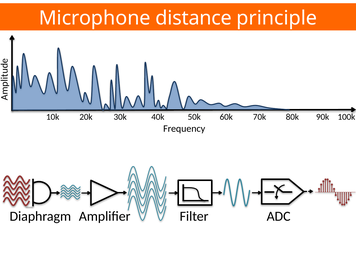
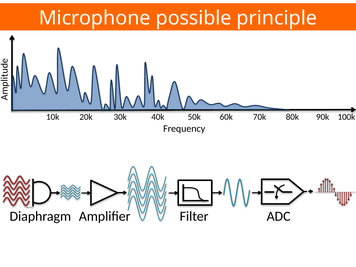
distance: distance -> possible (194, 18)
